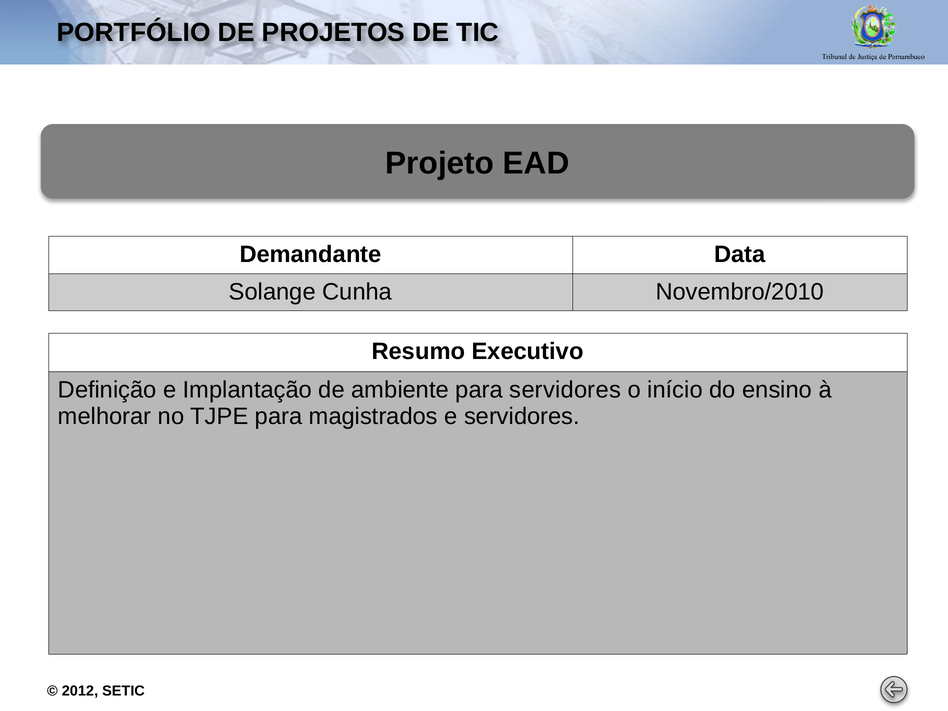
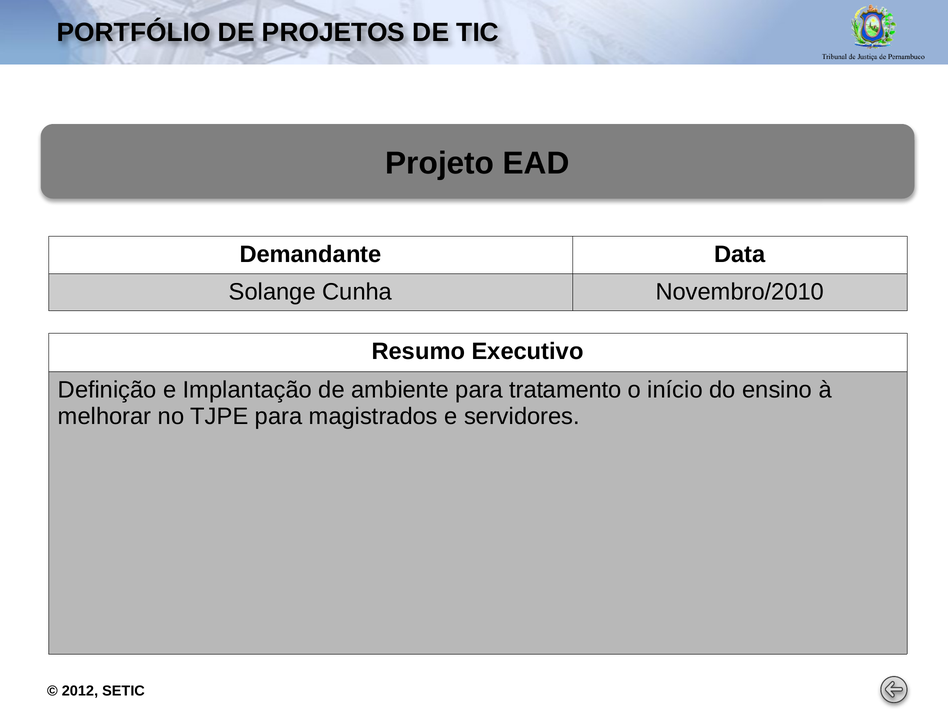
para servidores: servidores -> tratamento (565, 390)
